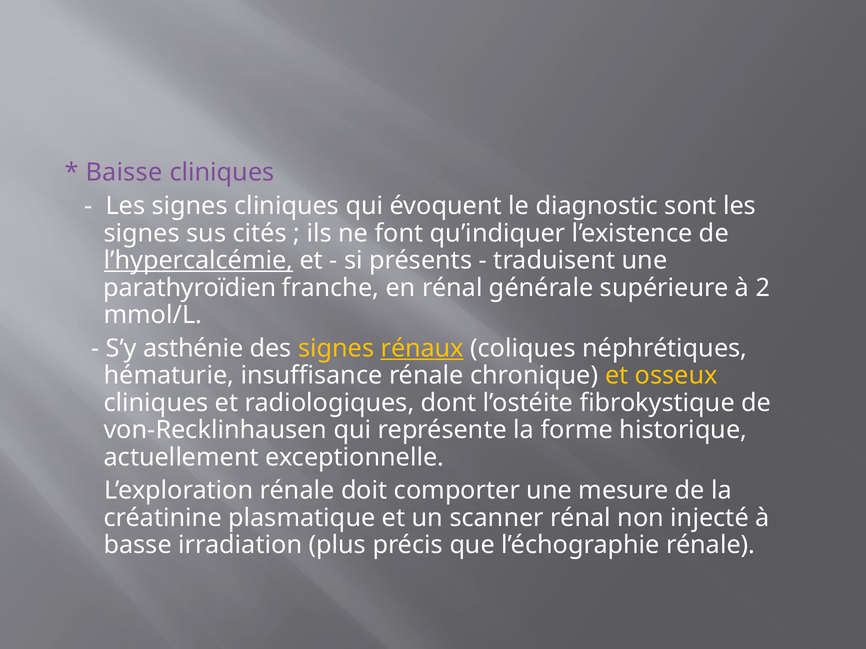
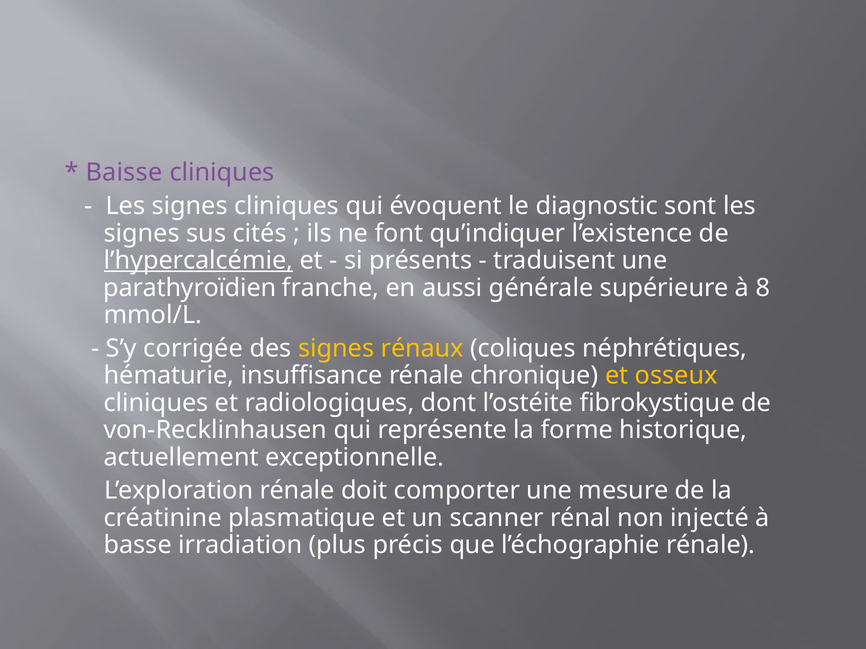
en rénal: rénal -> aussi (452, 288)
2: 2 -> 8 (763, 288)
asthénie: asthénie -> corrigée (193, 349)
rénaux underline: present -> none (422, 349)
